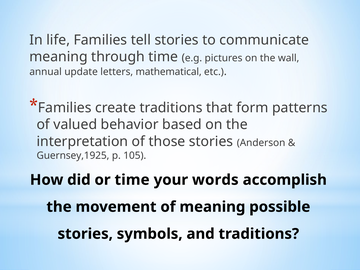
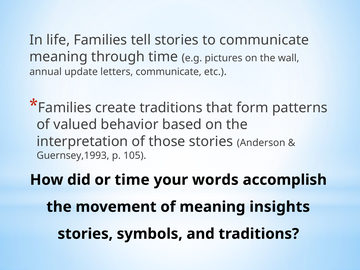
letters mathematical: mathematical -> communicate (169, 72)
Guernsey,1925: Guernsey,1925 -> Guernsey,1993 (73, 156)
possible: possible -> insights (280, 207)
